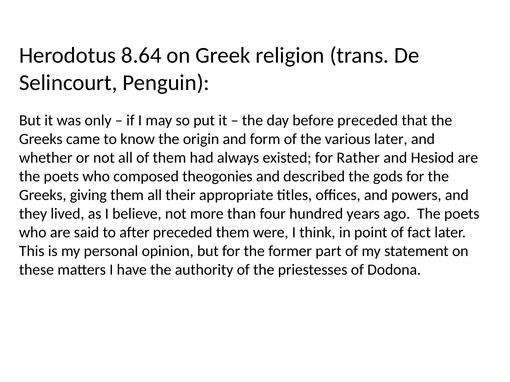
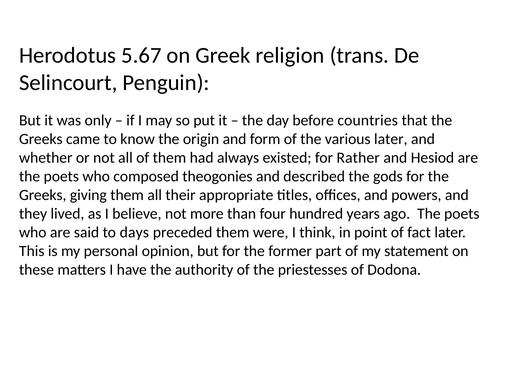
8.64: 8.64 -> 5.67 (141, 56)
before preceded: preceded -> countries (368, 121)
after: after -> days (134, 233)
